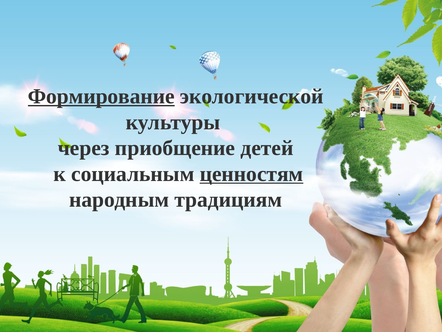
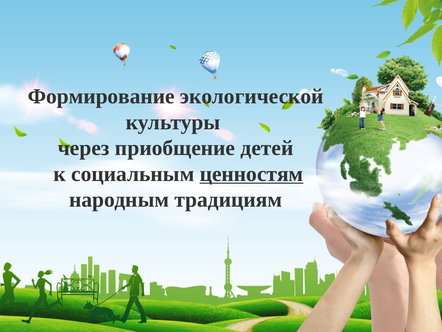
Формирование underline: present -> none (101, 96)
